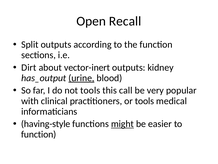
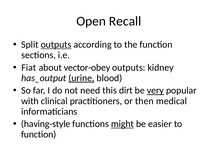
outputs underline: none -> present (56, 44)
Dirt: Dirt -> Fiat (29, 67)
vector-inert: vector-inert -> vector-obey (87, 67)
not tools: tools -> need (90, 90)
call: call -> dirt (126, 90)
very underline: none -> present (155, 90)
or tools: tools -> then (144, 101)
